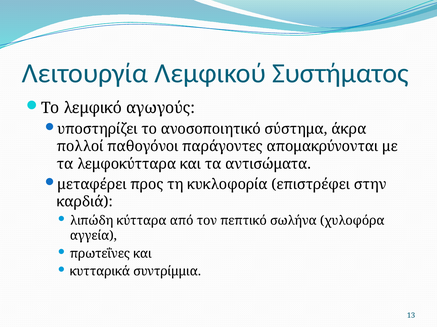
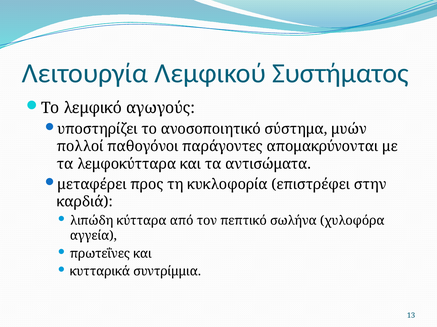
άκρα: άκρα -> μυών (349, 129)
